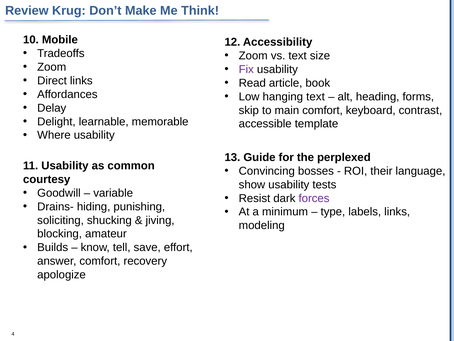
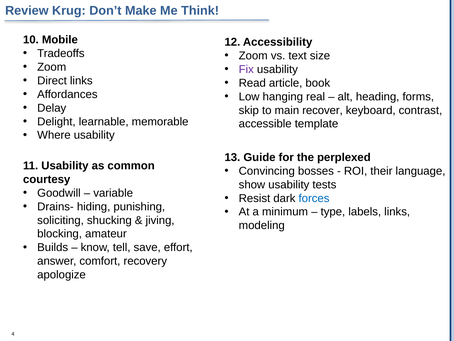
hanging text: text -> real (316, 96)
main comfort: comfort -> recover (323, 110)
forces colour: purple -> blue (314, 198)
